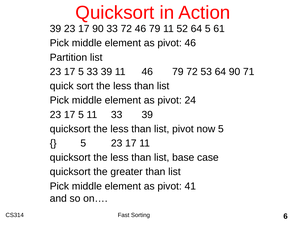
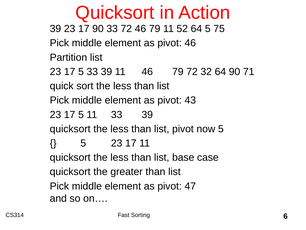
61: 61 -> 75 (219, 29)
53: 53 -> 32 (206, 72)
24: 24 -> 43 (190, 100)
41: 41 -> 47 (190, 186)
